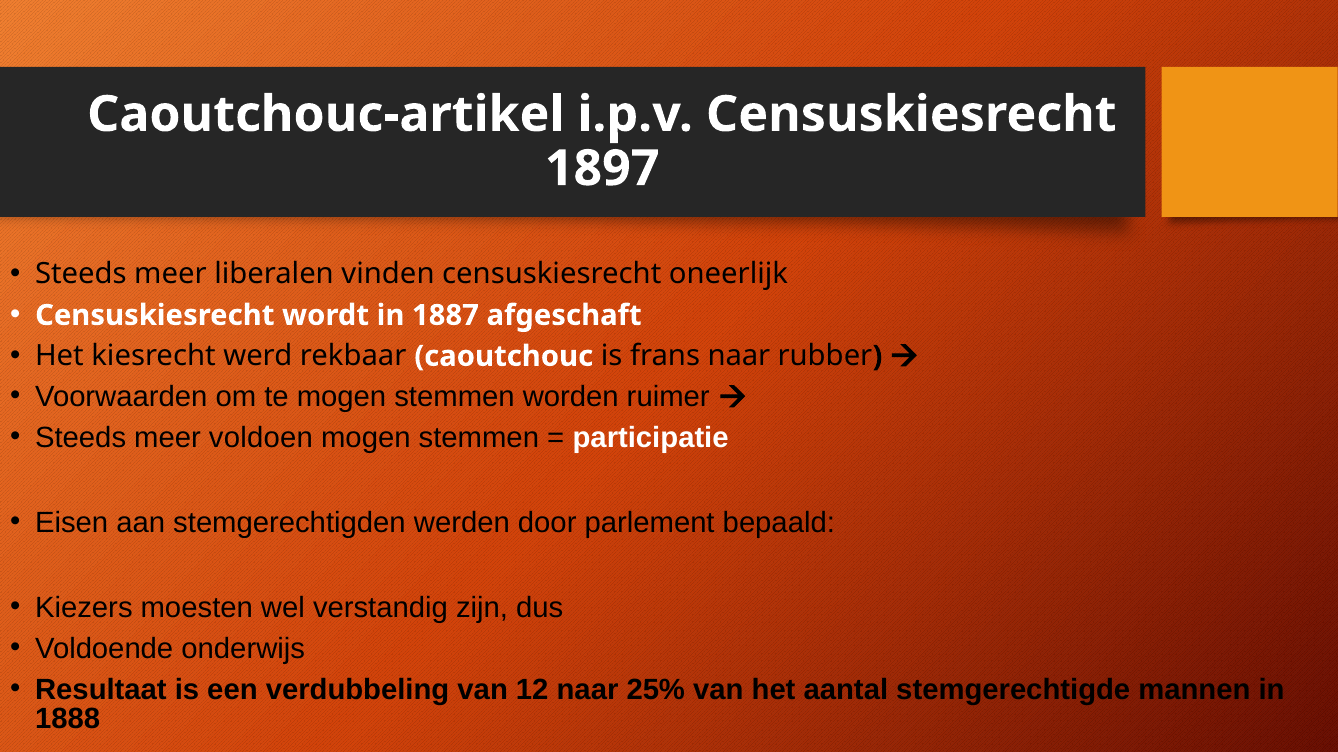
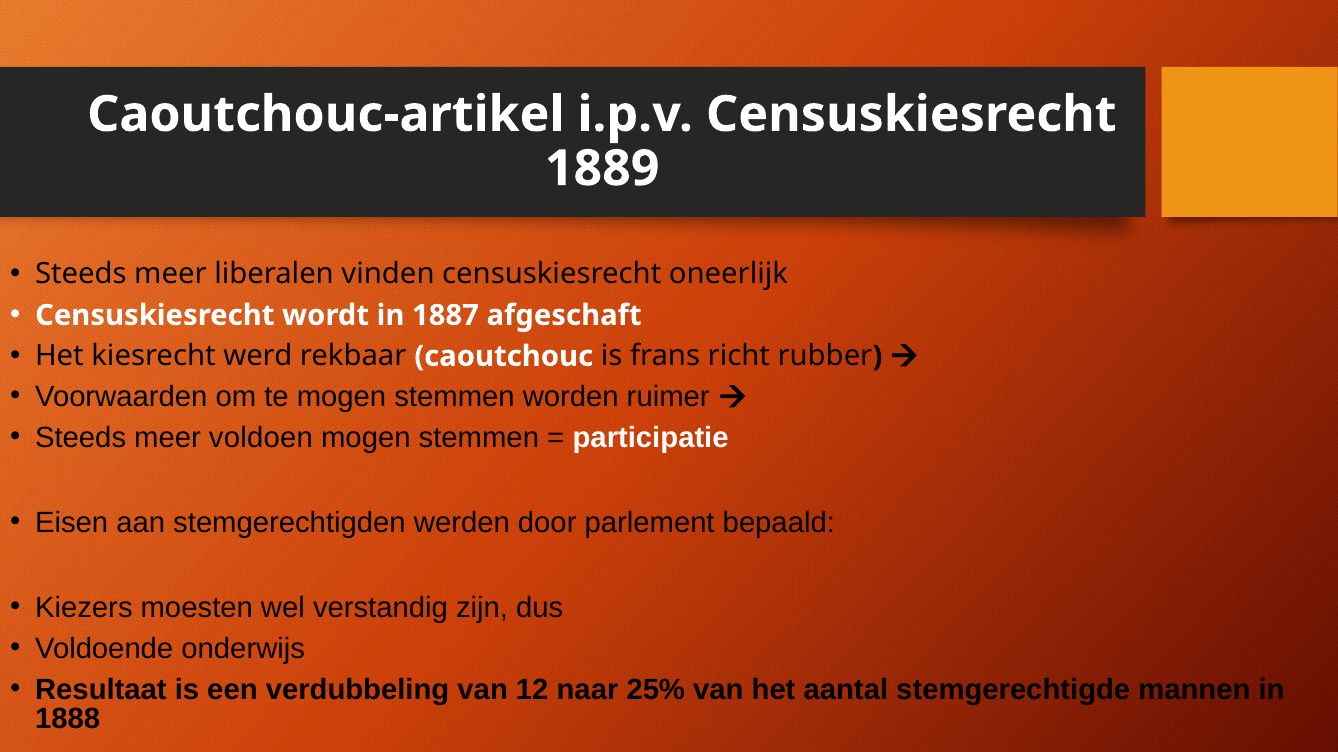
1897: 1897 -> 1889 (602, 169)
frans naar: naar -> richt (739, 356)
